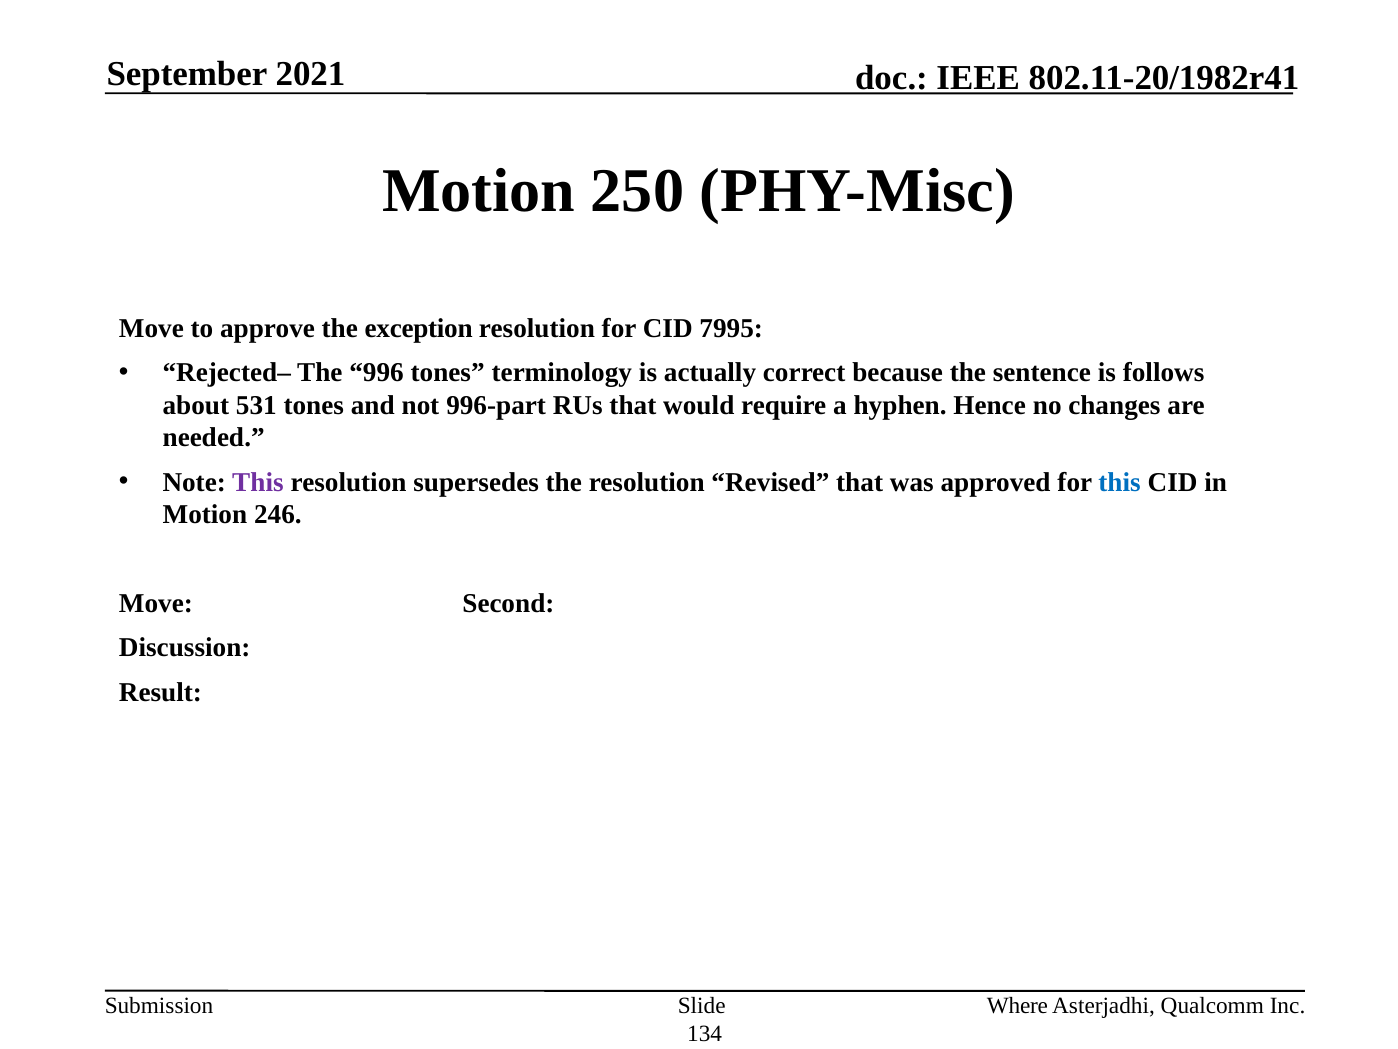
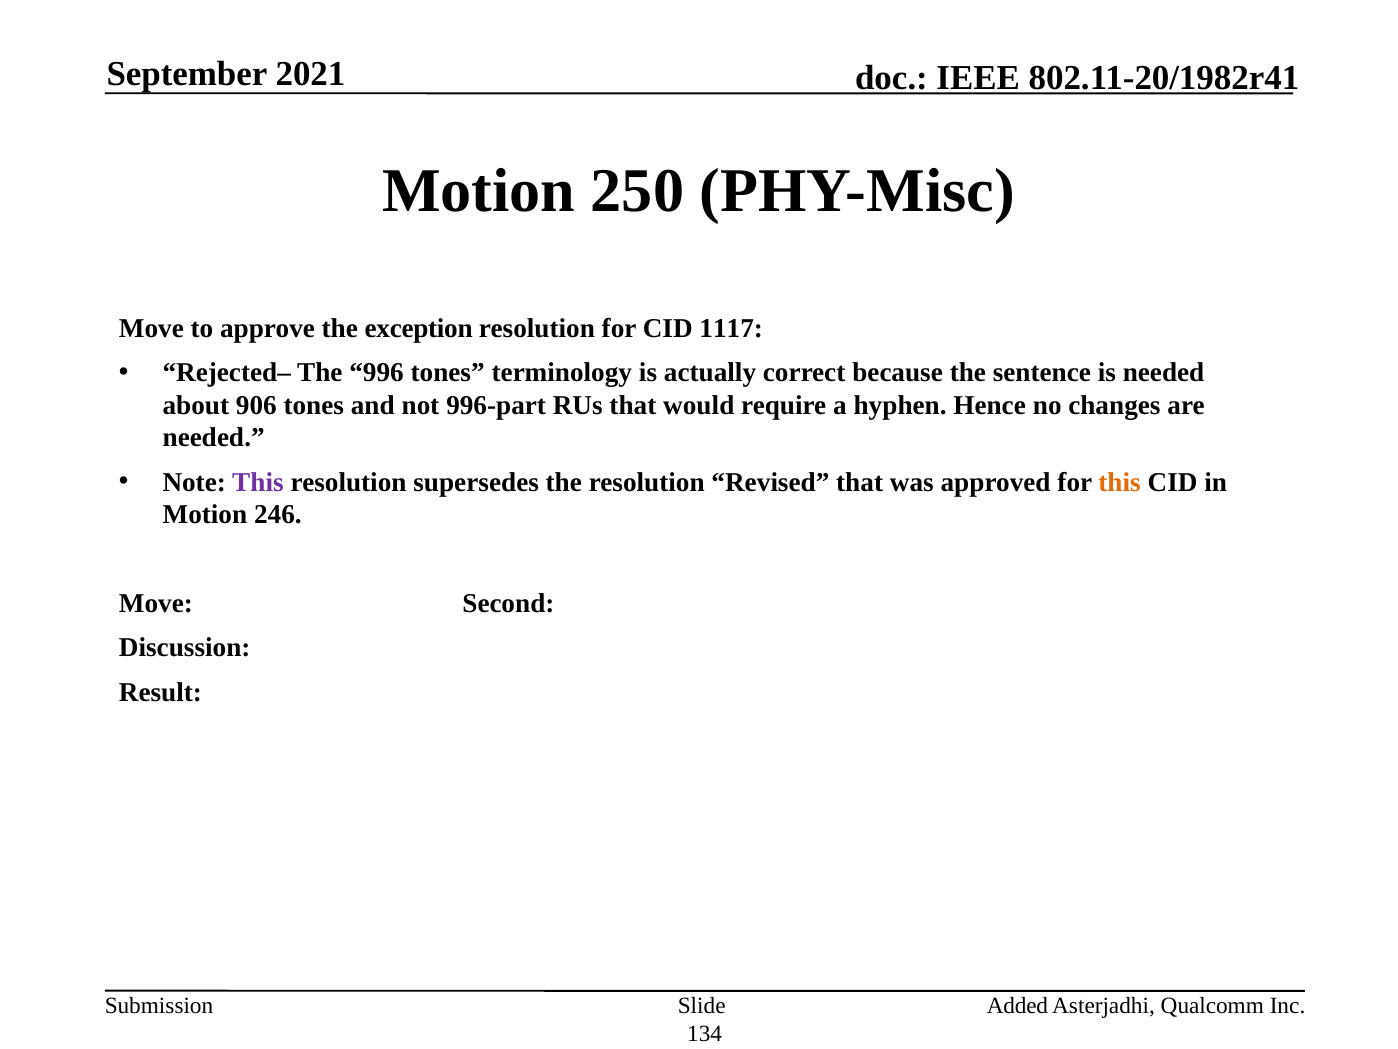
7995: 7995 -> 1117 (731, 328)
is follows: follows -> needed (1164, 372)
531: 531 -> 906 (256, 405)
this colour: blue -> orange (1120, 482)
Where: Where -> Added (1017, 1006)
